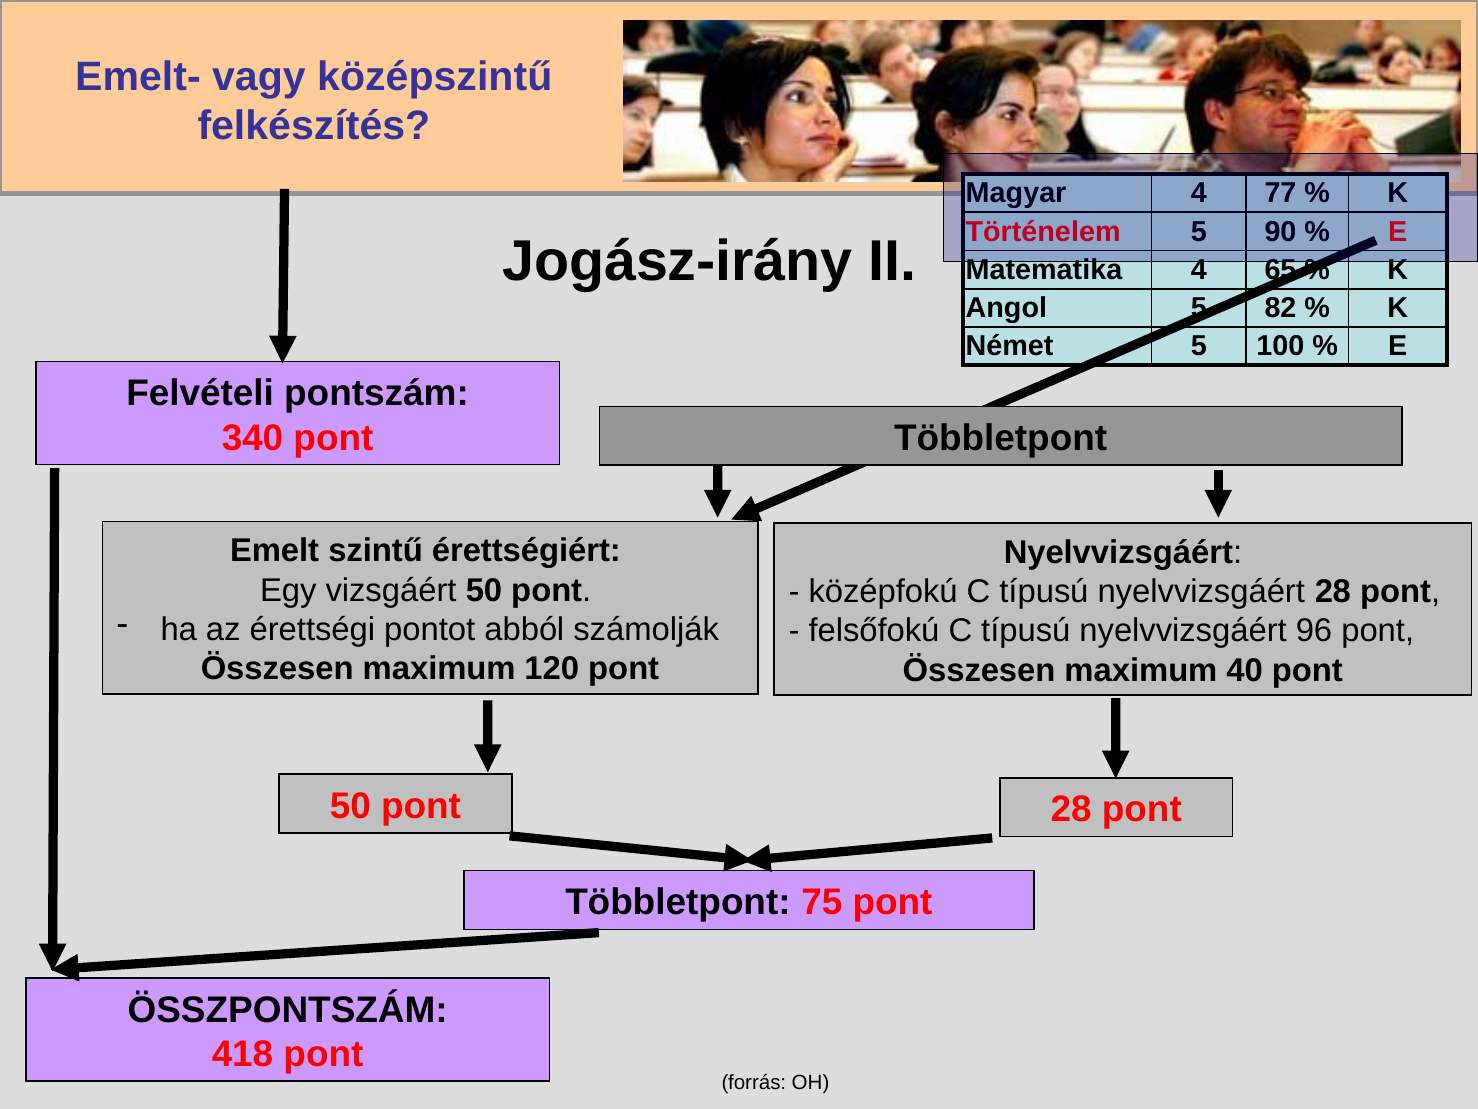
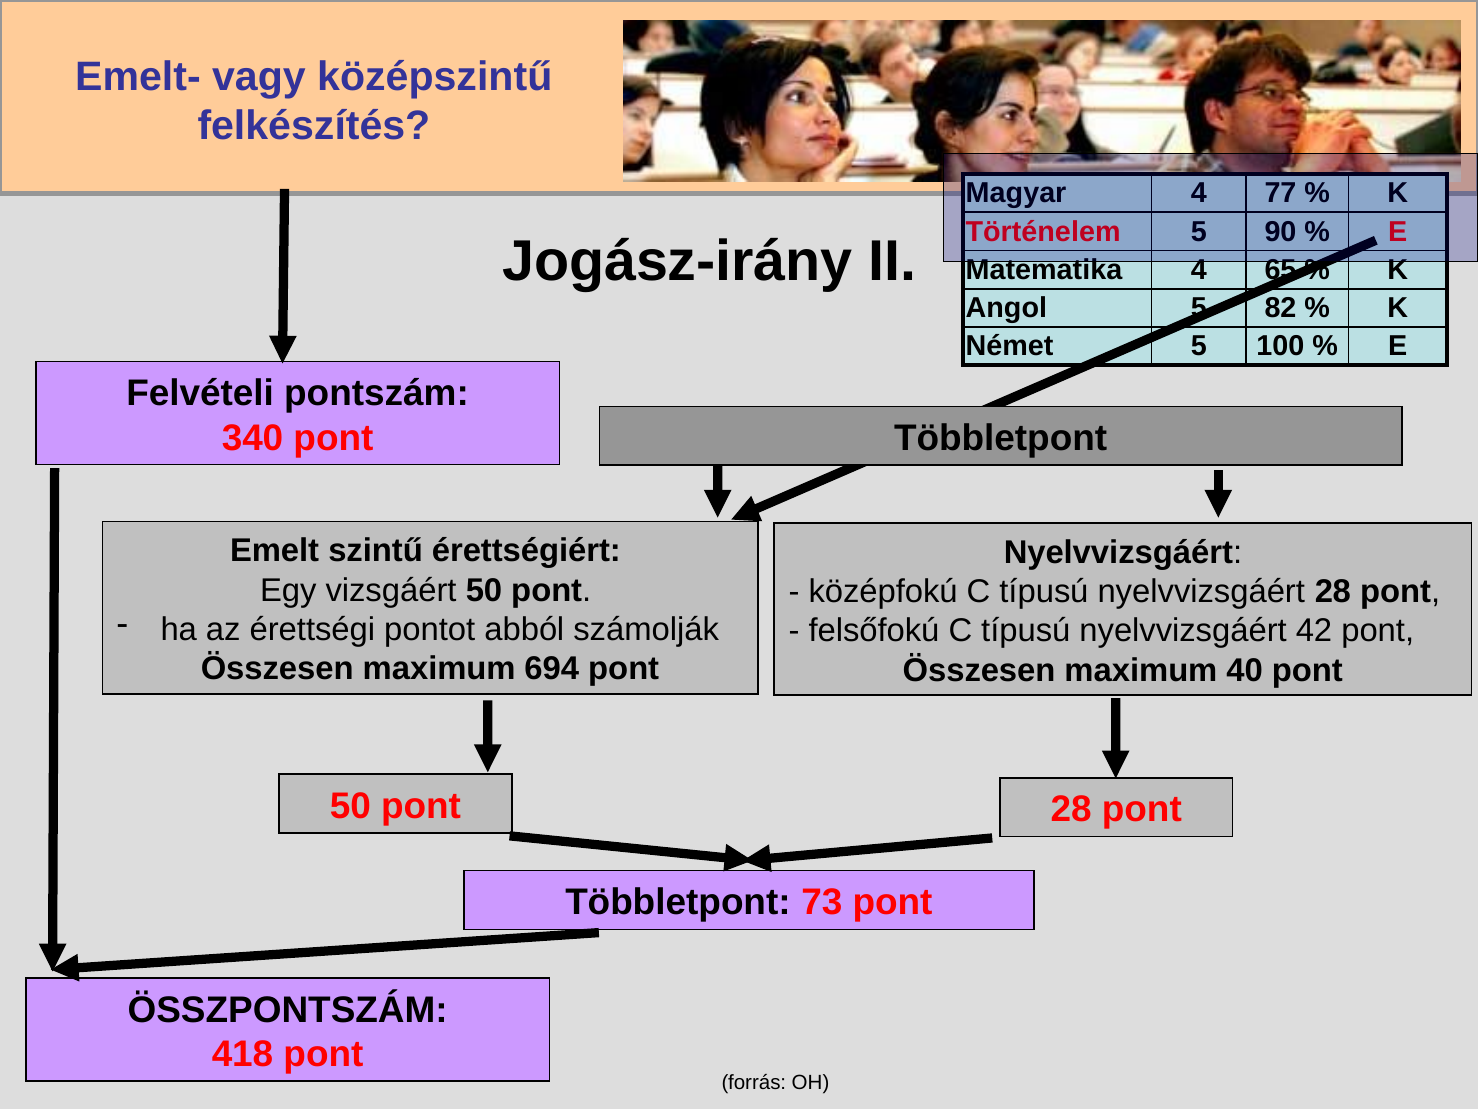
96: 96 -> 42 (1314, 631)
120: 120 -> 694 (552, 669)
75: 75 -> 73 (822, 902)
